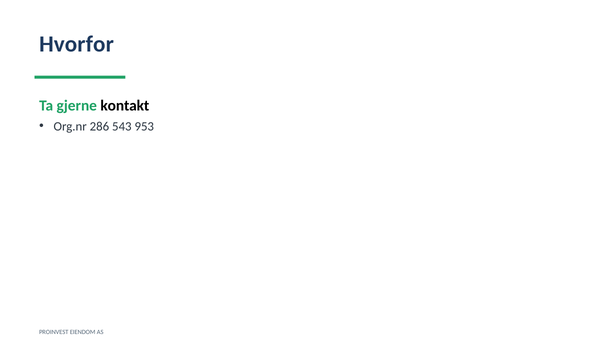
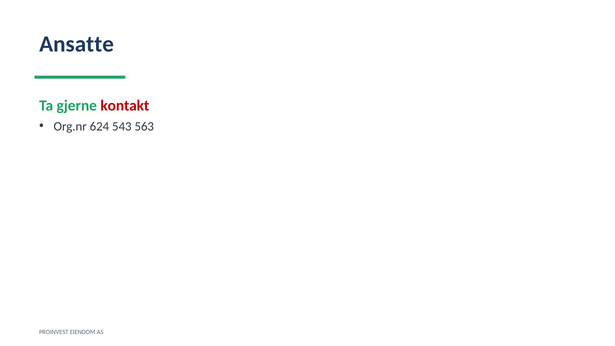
Hvorfor: Hvorfor -> Ansatte (77, 44)
kontakt colour: black -> red (125, 106)
286: 286 -> 624 (99, 126)
953: 953 -> 563 (144, 126)
